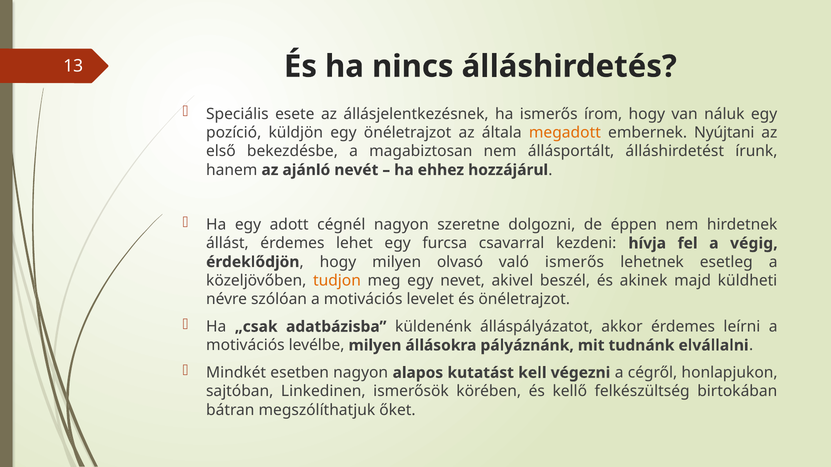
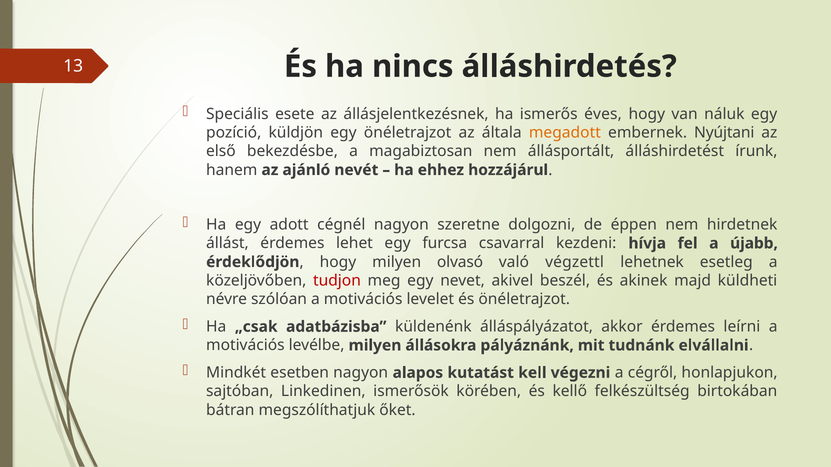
írom: írom -> éves (603, 114)
végig: végig -> újabb (754, 244)
való ismerős: ismerős -> végzettl (575, 262)
tudjon colour: orange -> red (337, 281)
